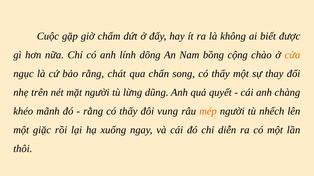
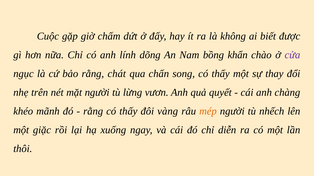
cộng: cộng -> khẩn (238, 55)
cửa colour: orange -> purple (292, 55)
dũng: dũng -> vươn (157, 93)
vung: vung -> vàng (168, 112)
